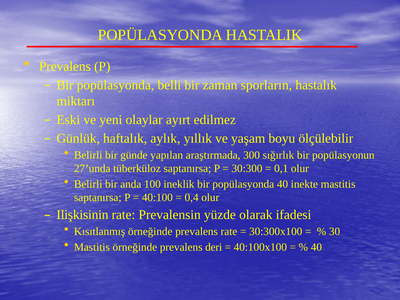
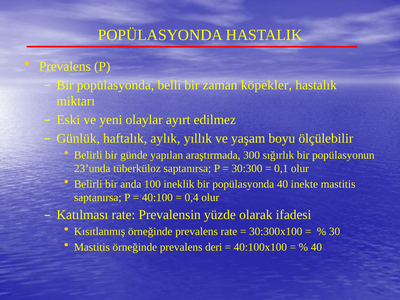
sporların: sporların -> köpekler (266, 85)
27’unda: 27’unda -> 23’unda (92, 168)
Ilişkisinin: Ilişkisinin -> Katılması (82, 215)
